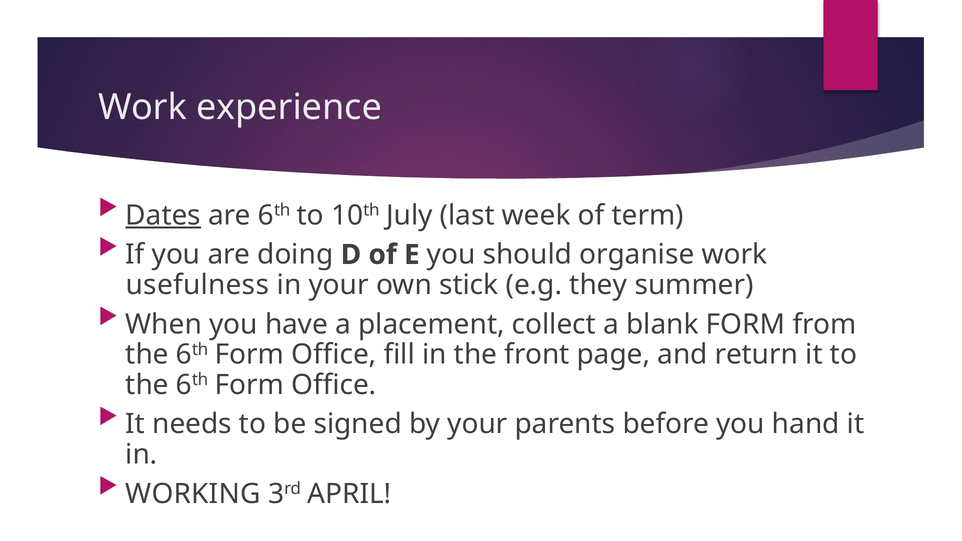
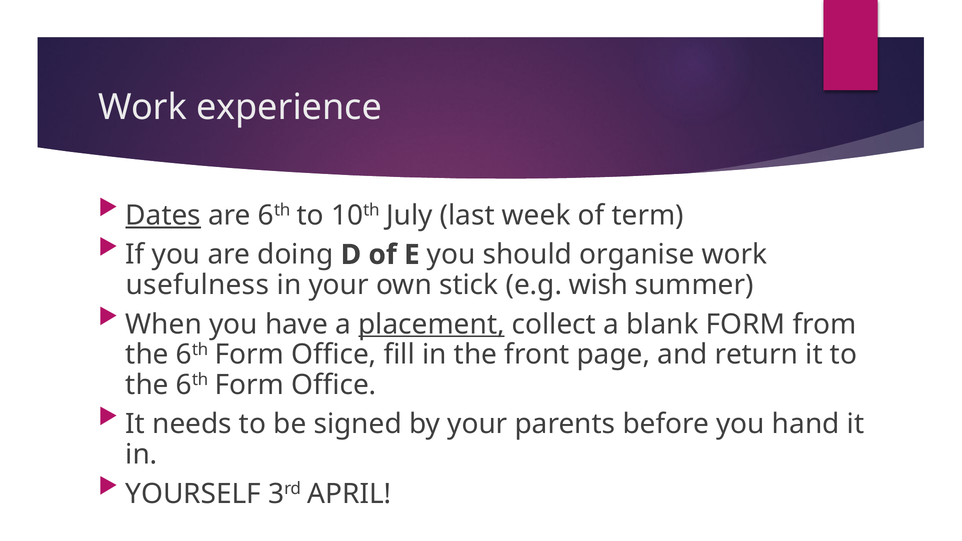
they: they -> wish (598, 285)
placement underline: none -> present (431, 324)
WORKING: WORKING -> YOURSELF (193, 494)
